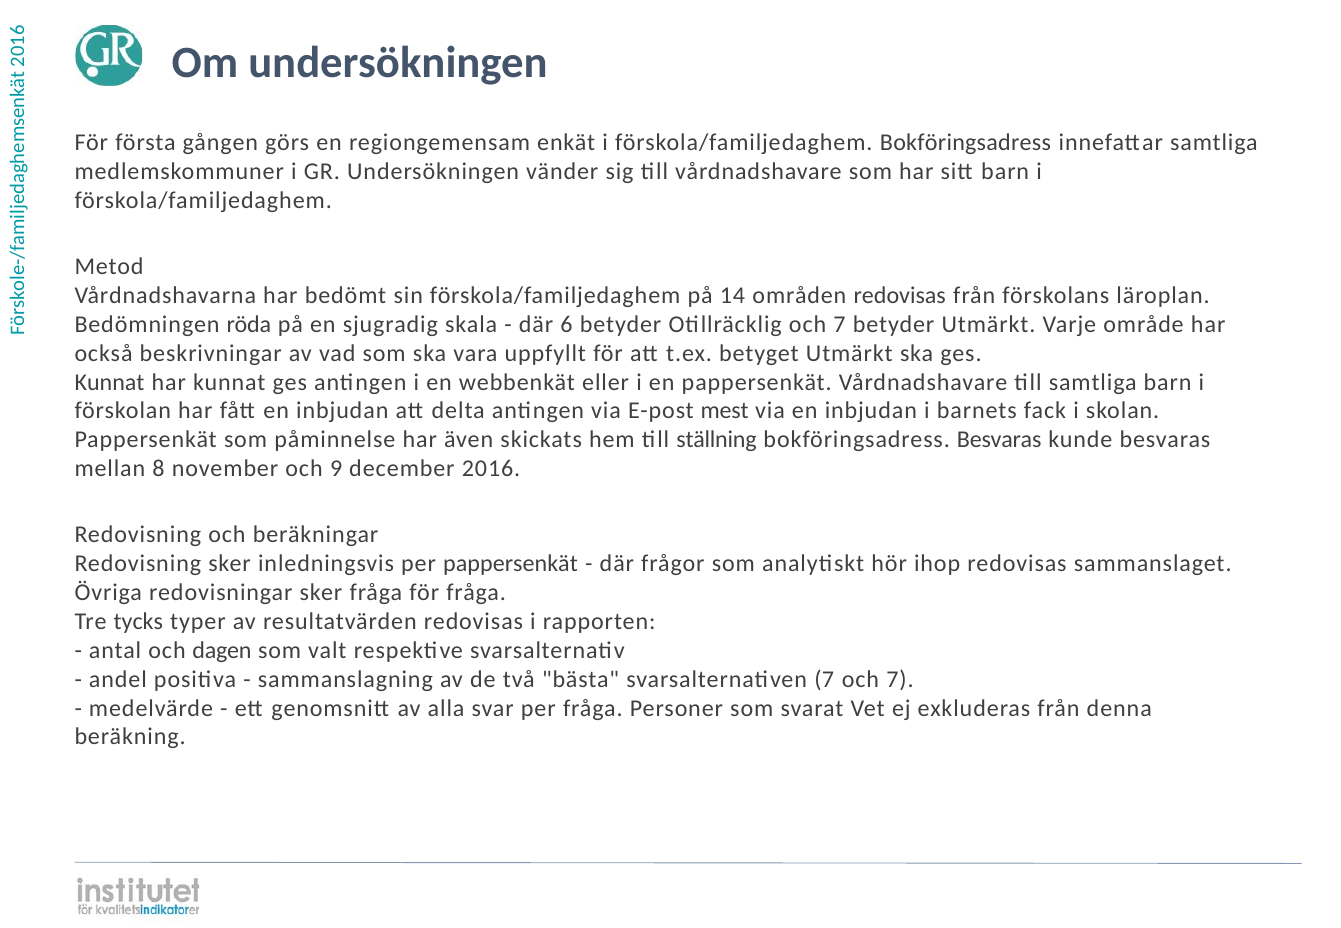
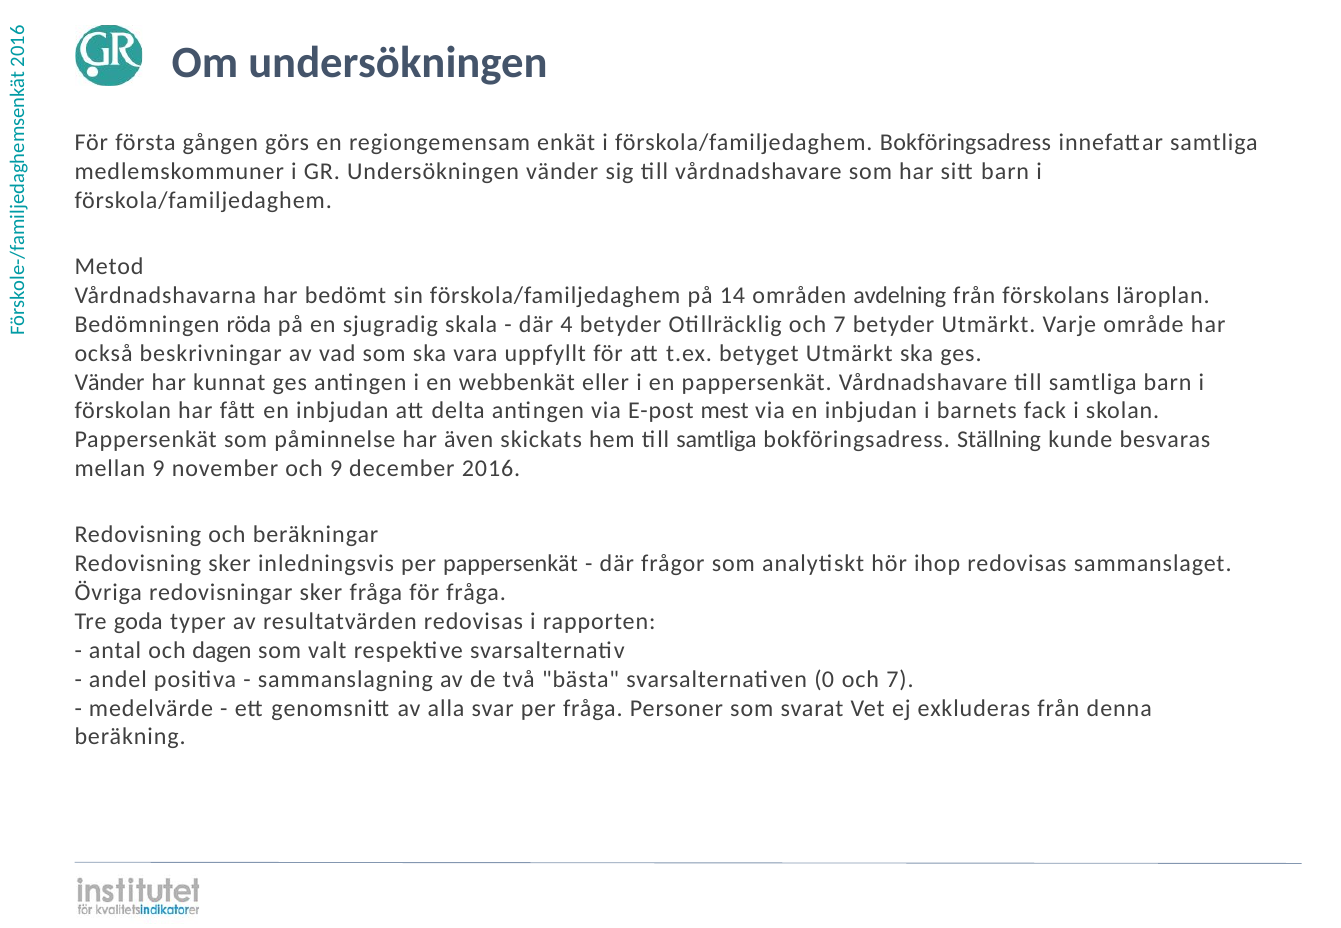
områden redovisas: redovisas -> avdelning (900, 296)
där 6: 6 -> 4 (567, 324)
Kunnat: Kunnat -> Vänder (110, 382)
hem till ställning: ställning -> samtliga (717, 440)
bokföringsadress Besvaras: Besvaras -> Ställning (999, 440)
mellan 8: 8 -> 9 (159, 469)
tycks: tycks -> goda (138, 622)
svarsalternativen 7: 7 -> 0 (824, 679)
